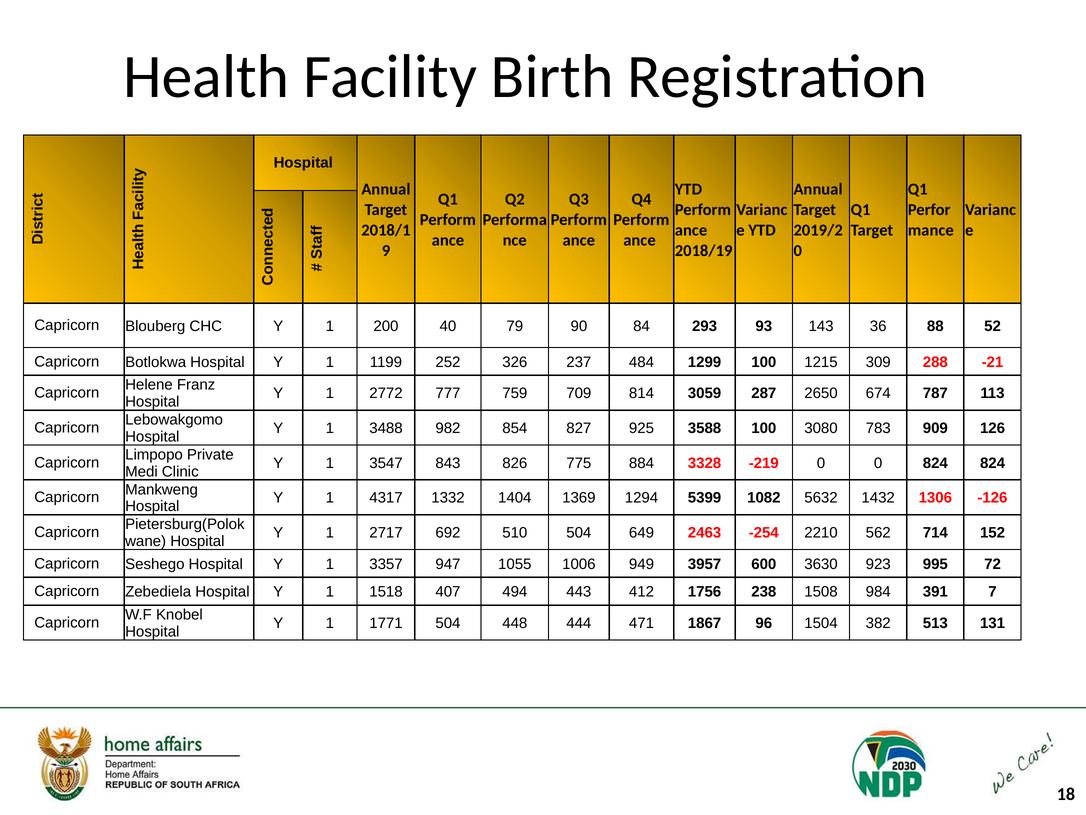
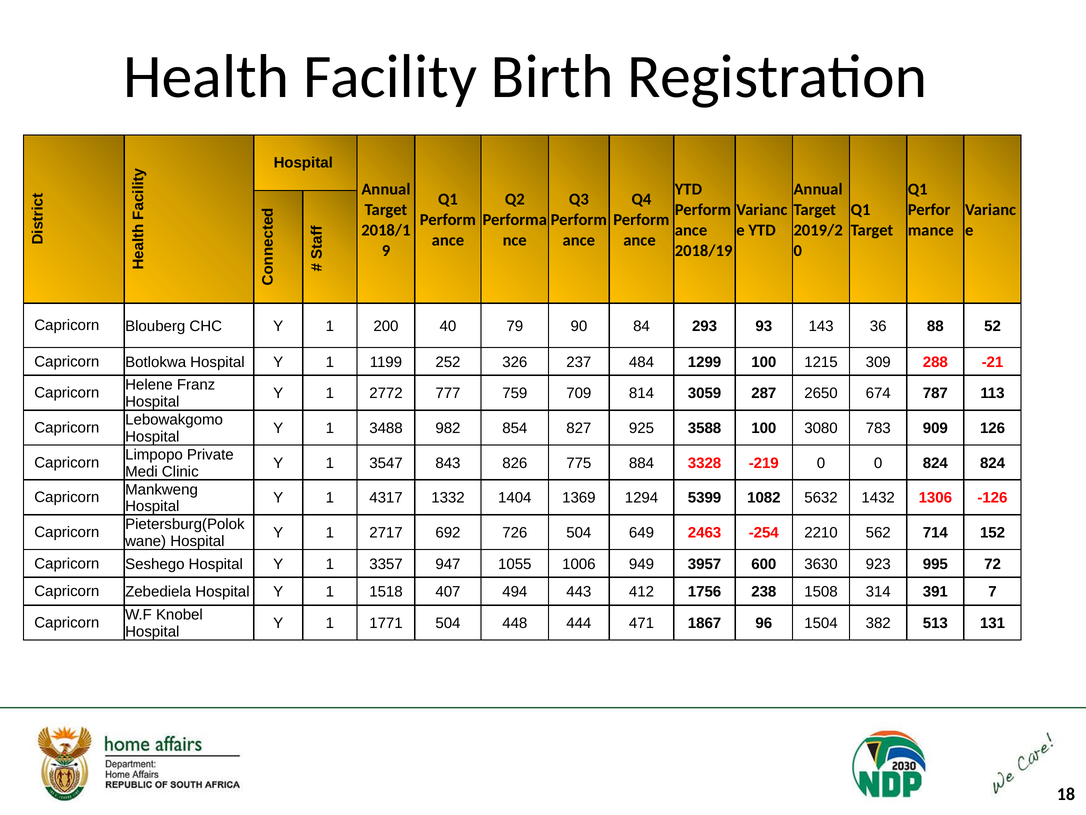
510: 510 -> 726 (515, 533)
984: 984 -> 314 (878, 592)
